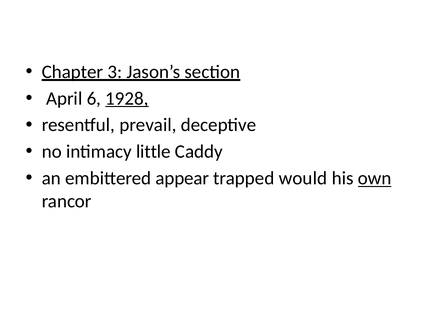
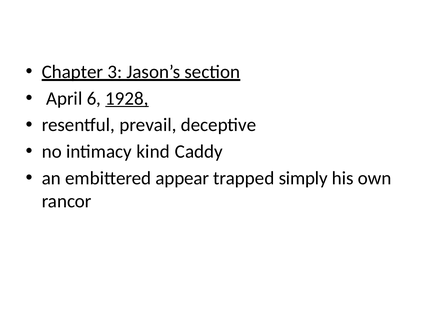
little: little -> kind (153, 152)
would: would -> simply (303, 178)
own underline: present -> none (375, 178)
